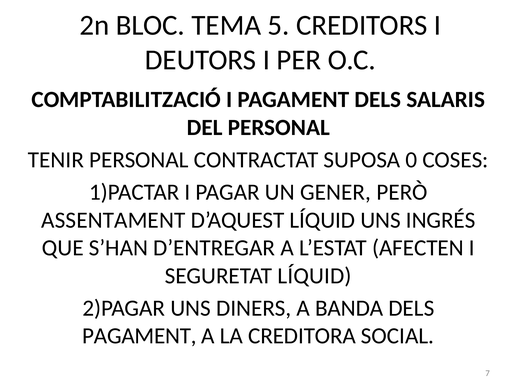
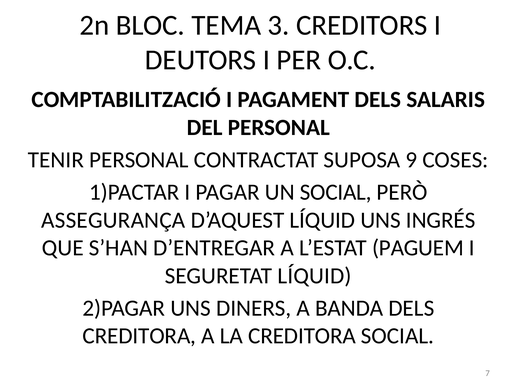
5: 5 -> 3 (279, 25)
0: 0 -> 9 (411, 160)
UN GENER: GENER -> SOCIAL (336, 192)
ASSENTAMENT: ASSENTAMENT -> ASSEGURANÇA (113, 220)
AFECTEN: AFECTEN -> PAGUEM (418, 248)
PAGAMENT: PAGAMENT -> CREDITORA (139, 336)
